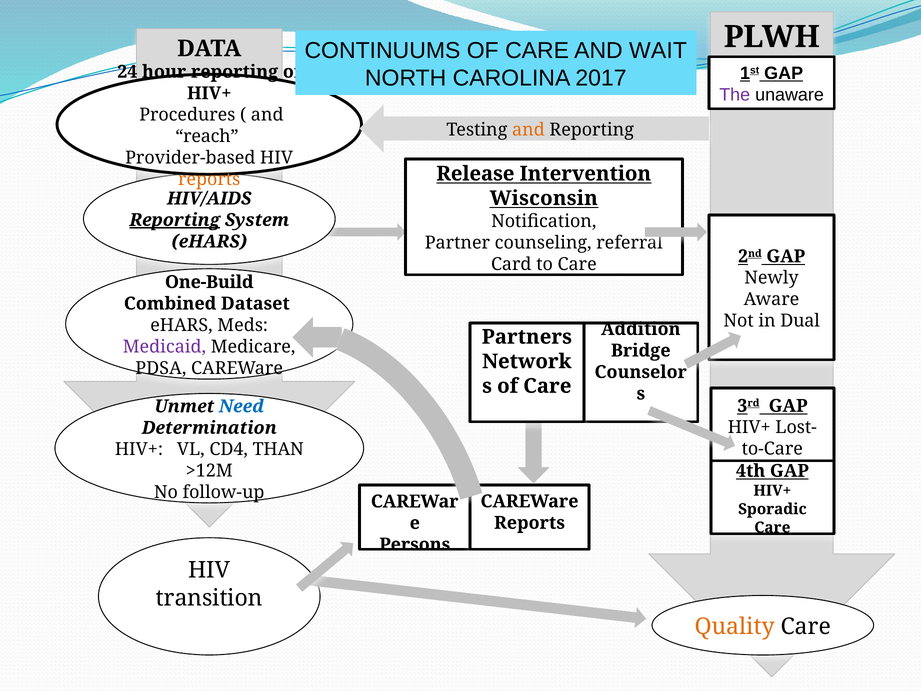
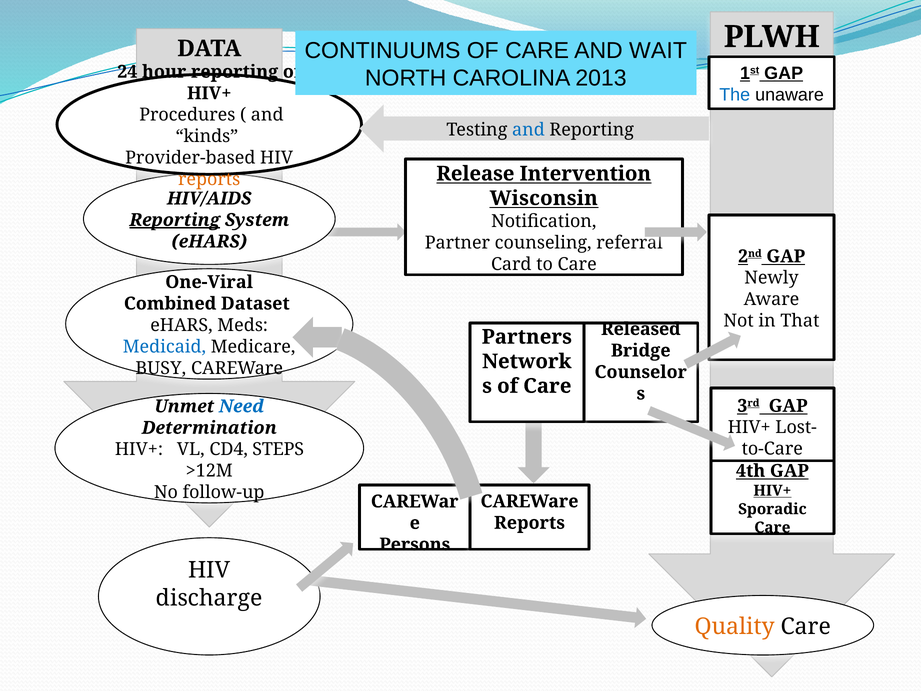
2017: 2017 -> 2013 (601, 78)
The colour: purple -> blue (735, 95)
and colour: orange -> blue (528, 130)
reach: reach -> kinds (207, 136)
One-Build: One-Build -> One-Viral (209, 282)
Dual: Dual -> That (800, 321)
Addition: Addition -> Released (641, 329)
Medicaid colour: purple -> blue (164, 346)
PDSA: PDSA -> BUSY (161, 368)
THAN: THAN -> STEPS (278, 449)
HIV+ underline: none -> present (772, 491)
transition: transition -> discharge (209, 598)
